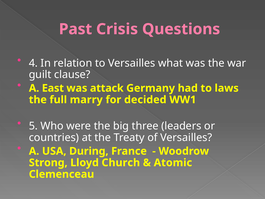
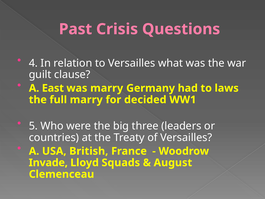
was attack: attack -> marry (107, 88)
During: During -> British (89, 151)
Strong: Strong -> Invade (48, 162)
Church: Church -> Squads (121, 162)
Atomic: Atomic -> August (173, 162)
